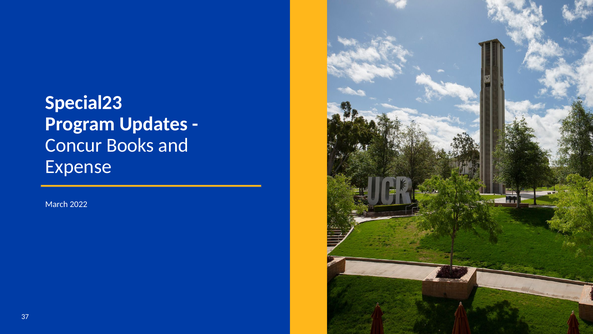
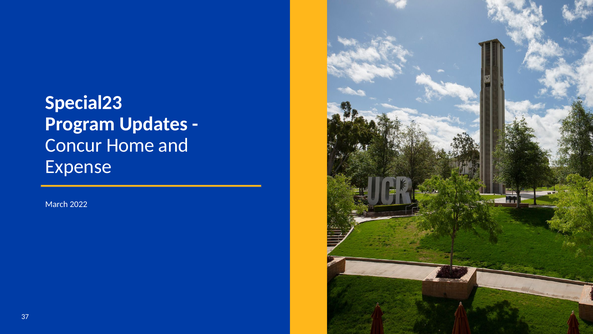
Books: Books -> Home (130, 145)
